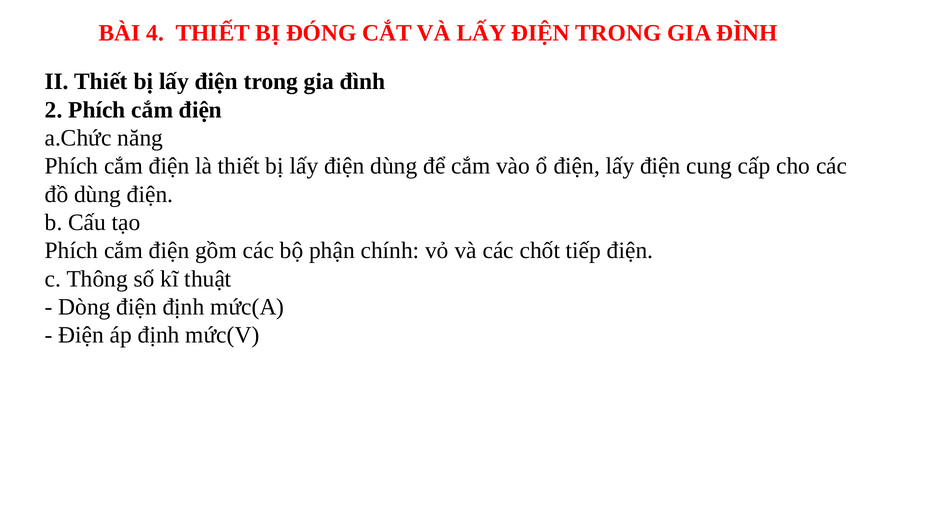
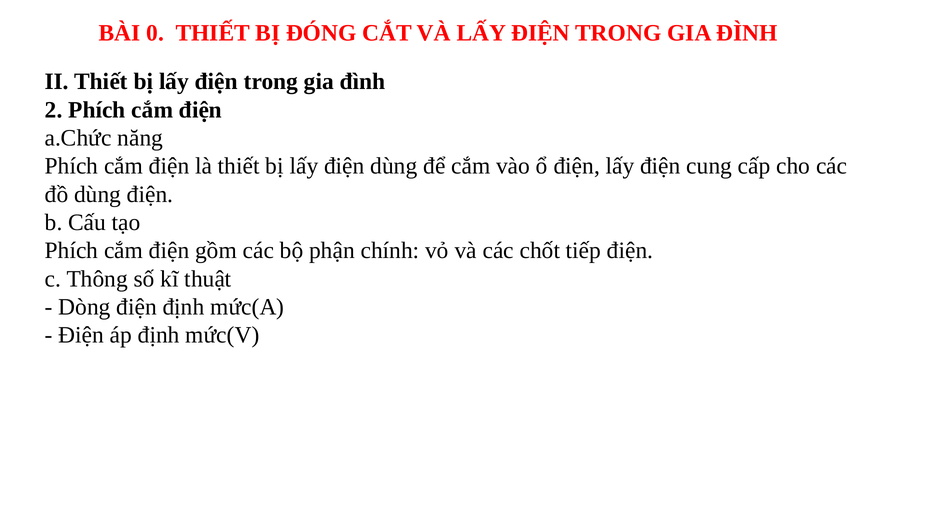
4: 4 -> 0 (155, 33)
